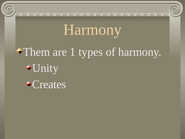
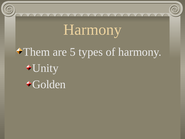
1: 1 -> 5 (73, 52)
Creates: Creates -> Golden (49, 84)
